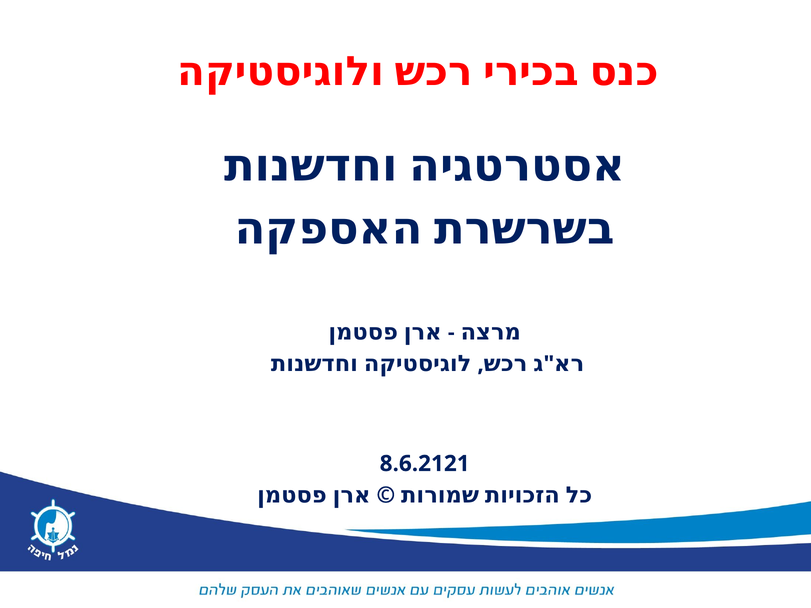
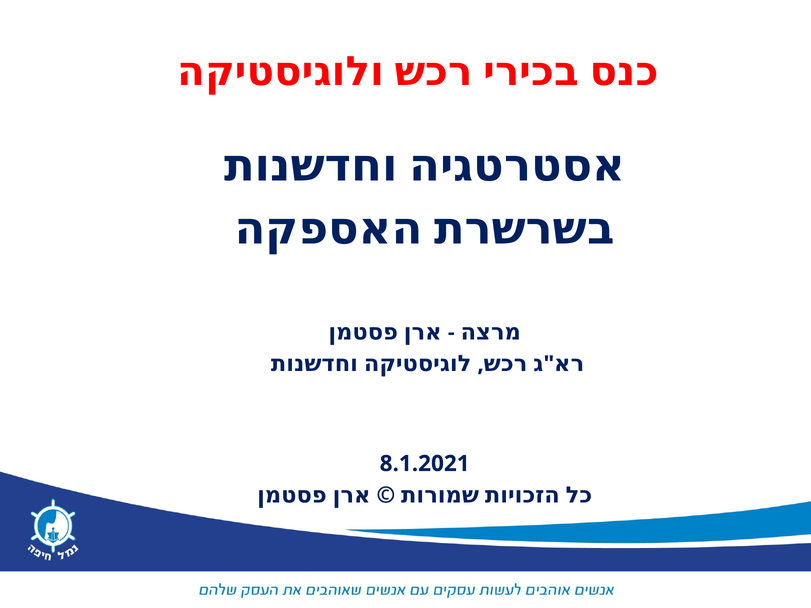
8.6.2121: 8.6.2121 -> 8.1.2021 (425, 464)
